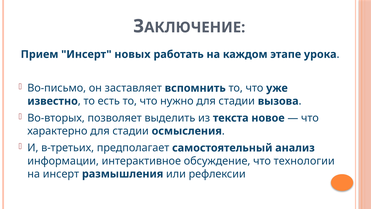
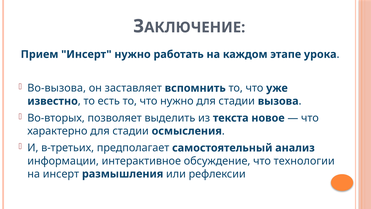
Инсерт новых: новых -> нужно (133, 54)
Во-письмо: Во-письмо -> Во-вызова (57, 88)
